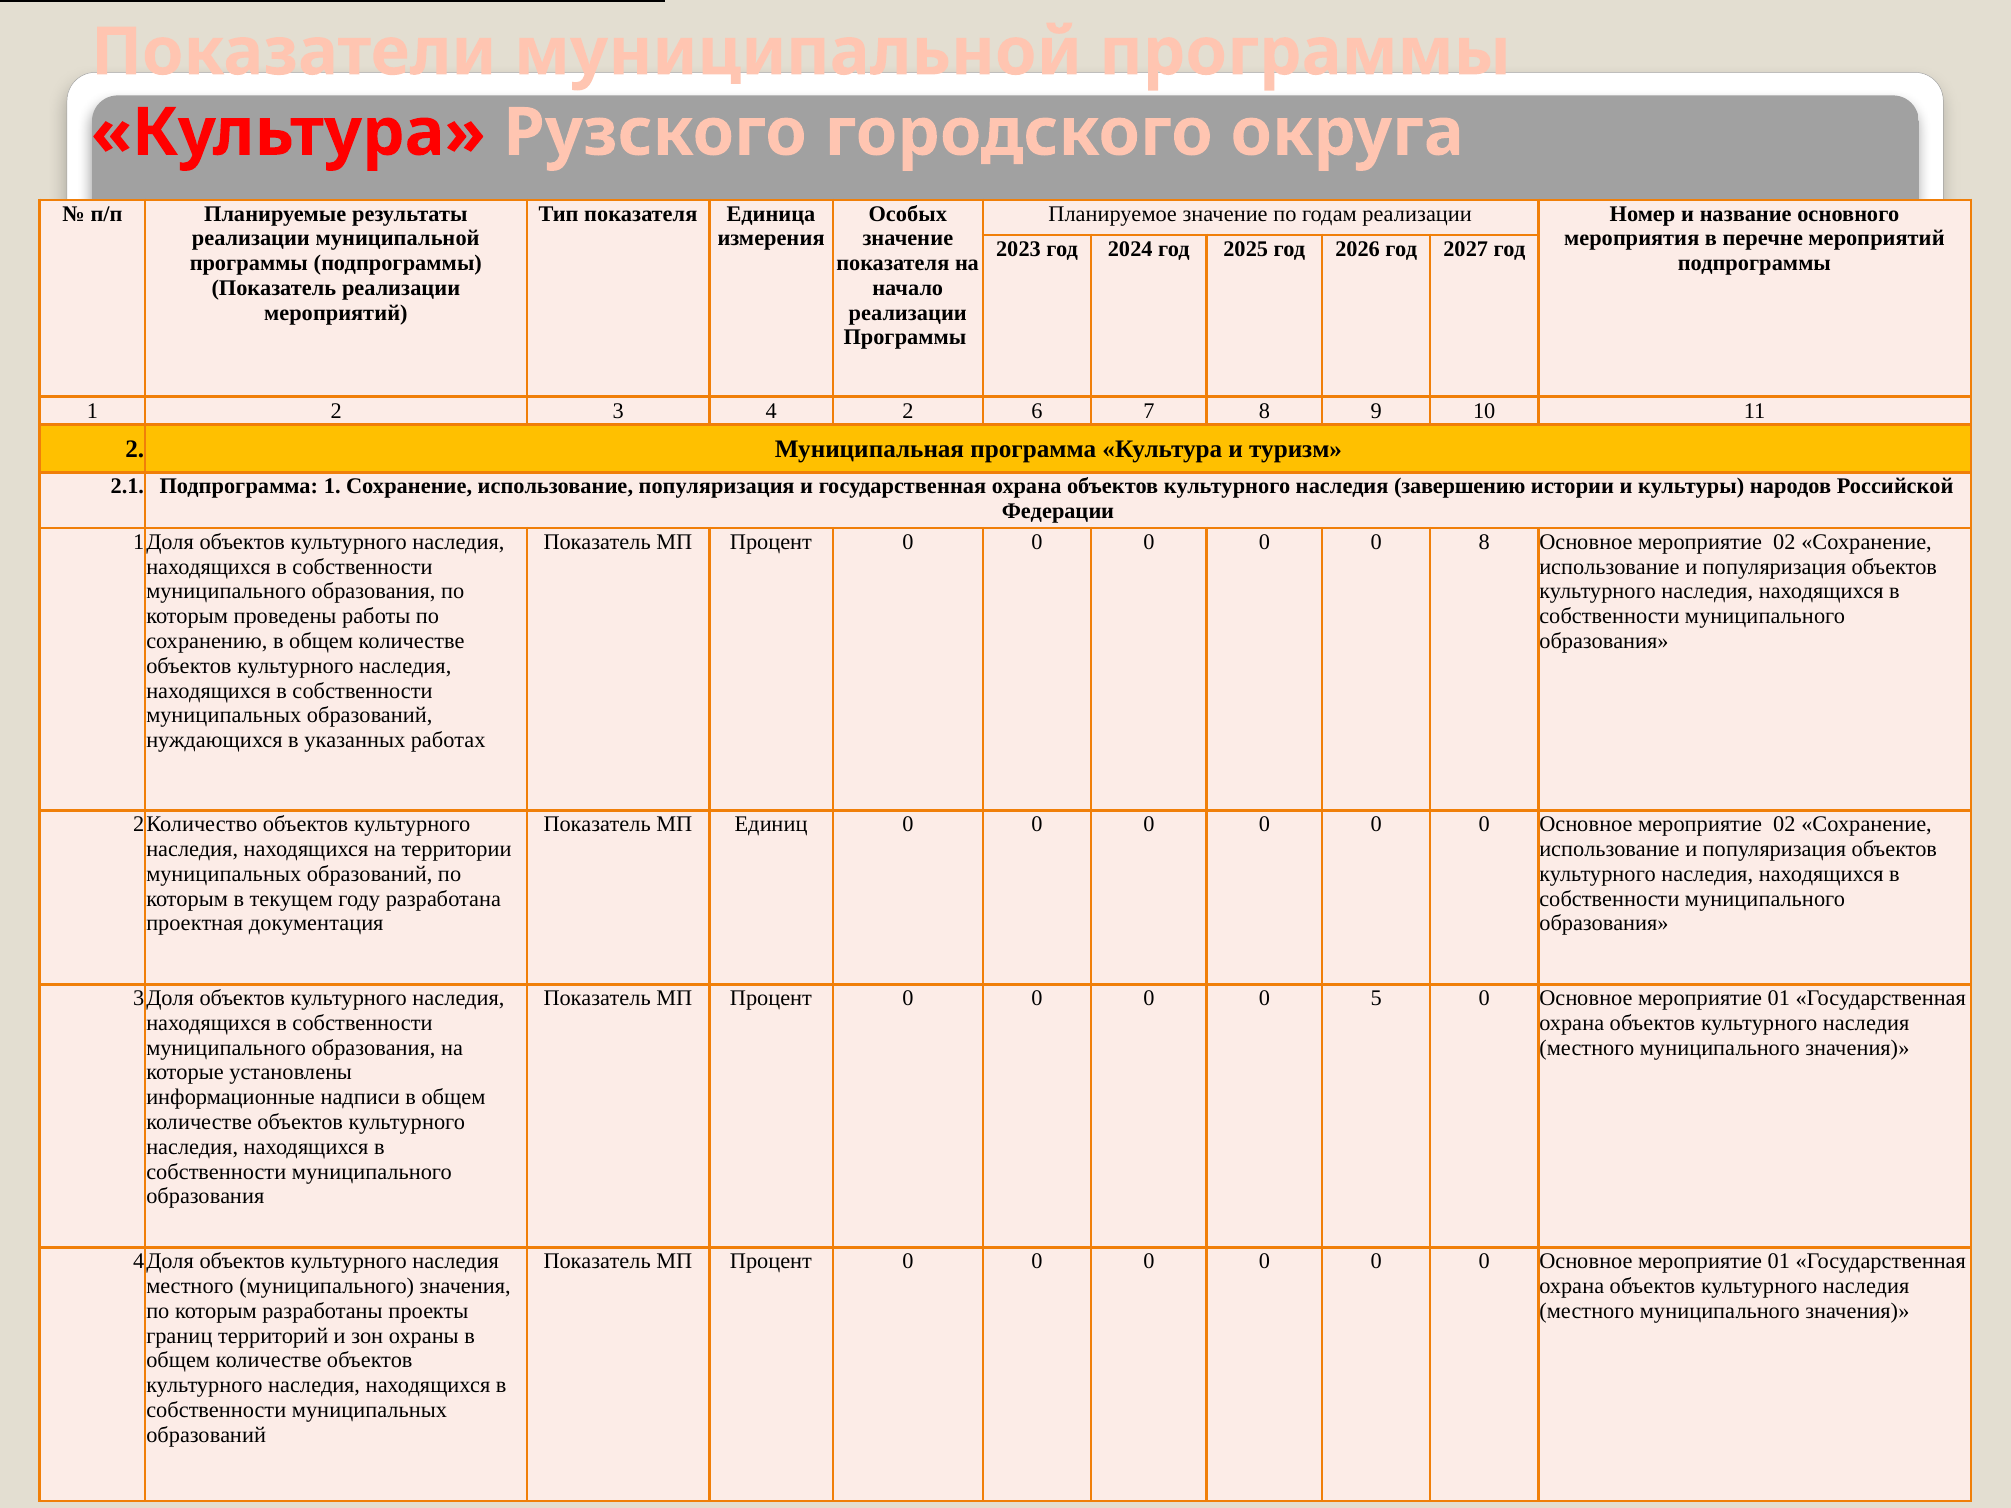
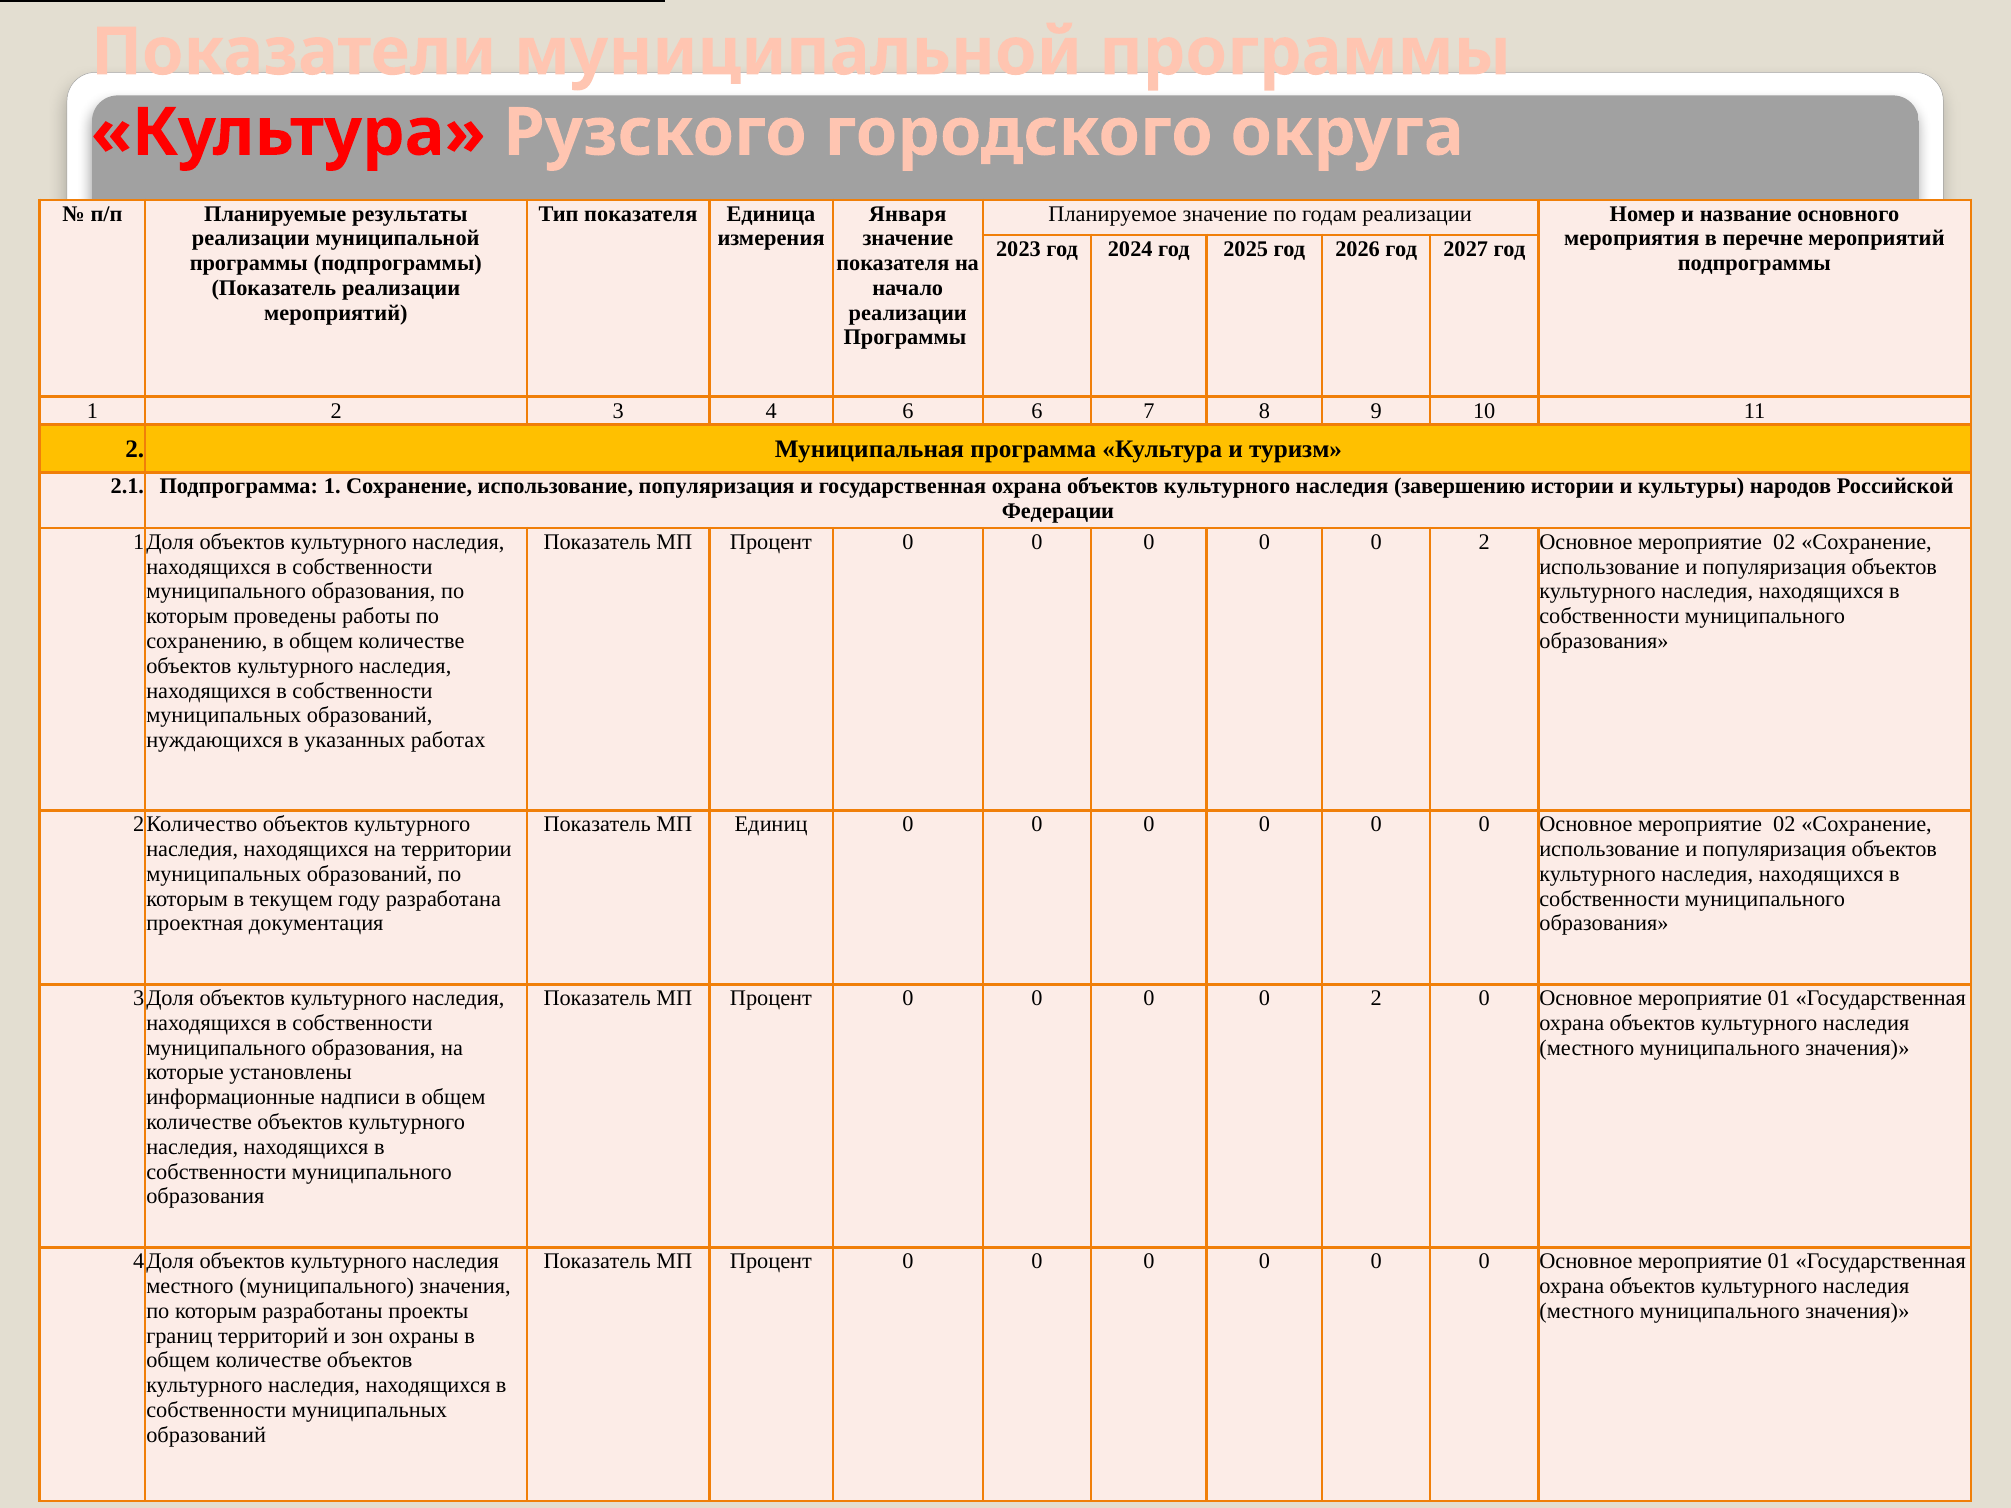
Особых: Особых -> Января (908, 214)
4 2: 2 -> 6 (908, 412)
8: 8 -> 2 (1484, 542)
5: 5 -> 2 (1376, 998)
